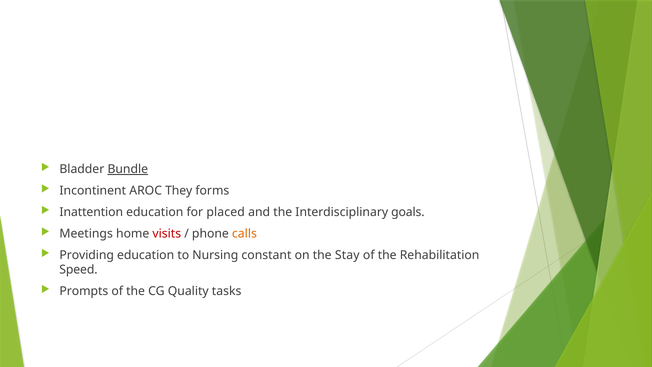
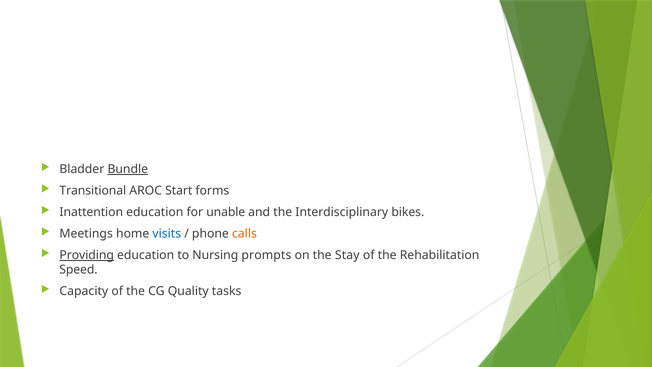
Incontinent: Incontinent -> Transitional (93, 191)
They: They -> Start (179, 191)
placed: placed -> unable (226, 212)
goals: goals -> bikes (408, 212)
visits colour: red -> blue (167, 234)
Providing underline: none -> present (87, 255)
constant: constant -> prompts (266, 255)
Prompts: Prompts -> Capacity (84, 291)
